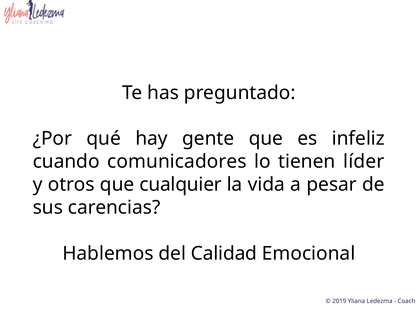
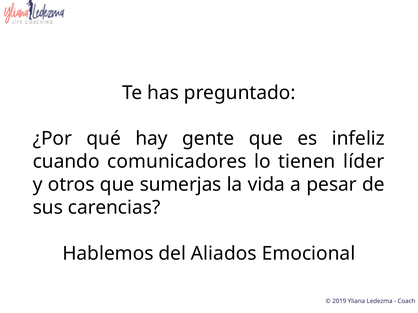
cualquier: cualquier -> sumerjas (181, 185)
Calidad: Calidad -> Aliados (224, 254)
